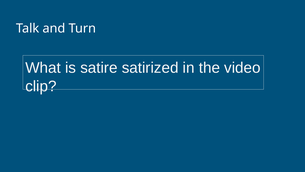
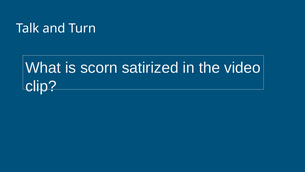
satire: satire -> scorn (99, 68)
